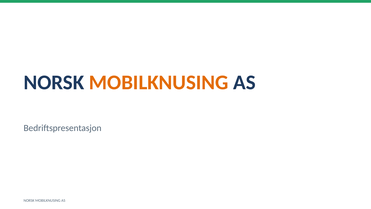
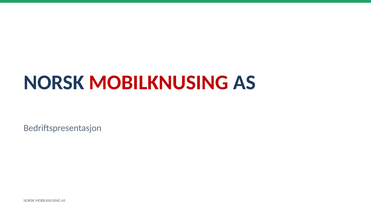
MOBILKNUSING colour: orange -> red (159, 82)
